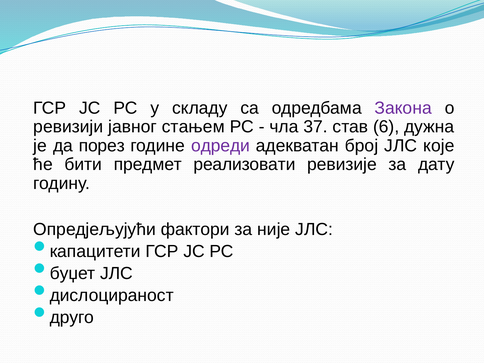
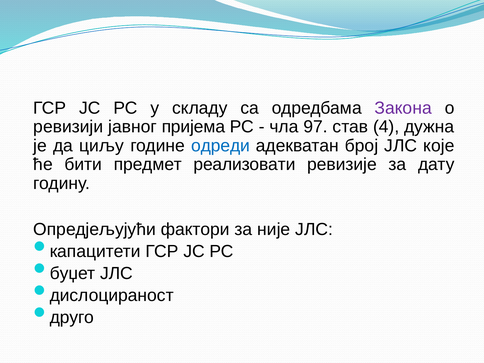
стањем: стањем -> пријема (193, 127)
37: 37 -> 97 (316, 127)
6: 6 -> 4 (386, 127)
порез: порез -> циљу (102, 146)
одреди colour: purple -> blue (220, 146)
